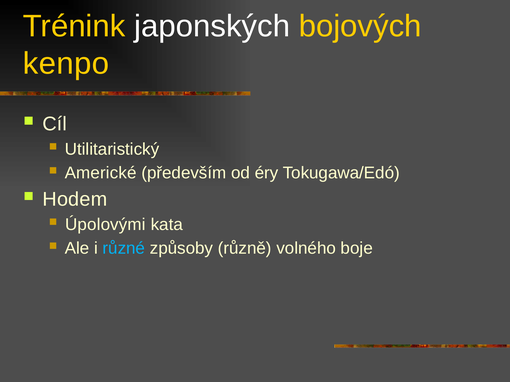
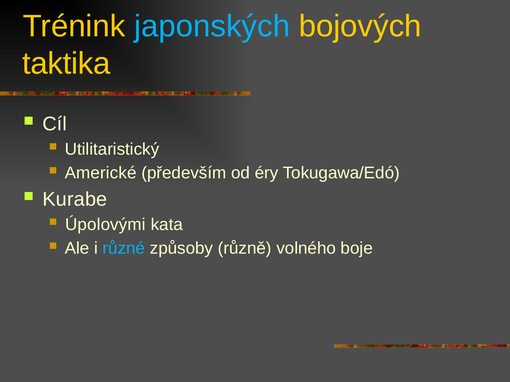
japonských colour: white -> light blue (212, 26)
kenpo: kenpo -> taktika (66, 64)
Hodem: Hodem -> Kurabe (75, 200)
